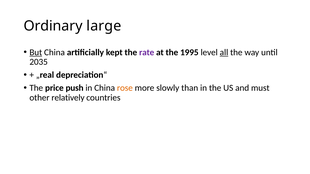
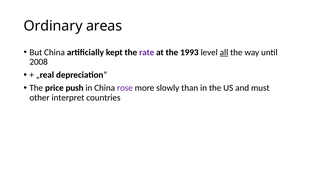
large: large -> areas (104, 26)
But underline: present -> none (36, 52)
1995: 1995 -> 1993 (189, 52)
2035: 2035 -> 2008 (39, 62)
rose colour: orange -> purple (125, 88)
relatively: relatively -> interpret (68, 98)
